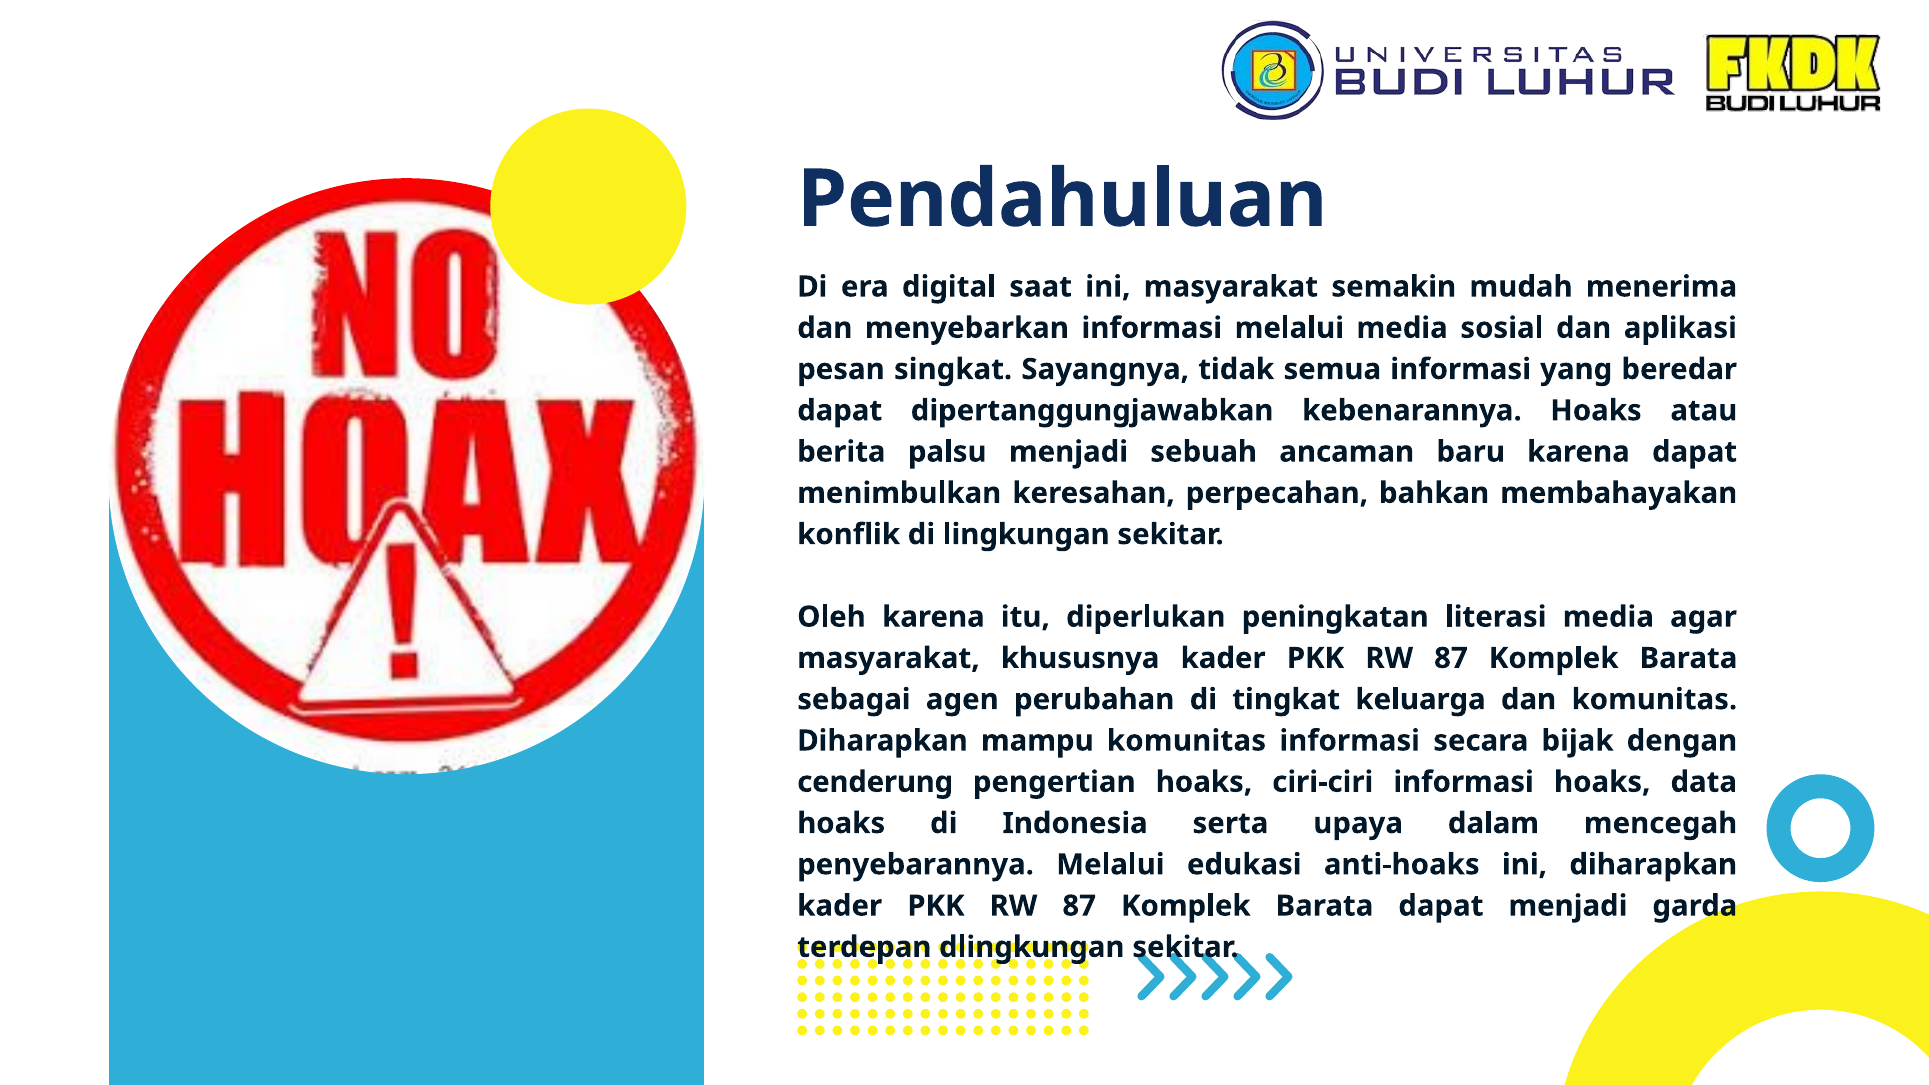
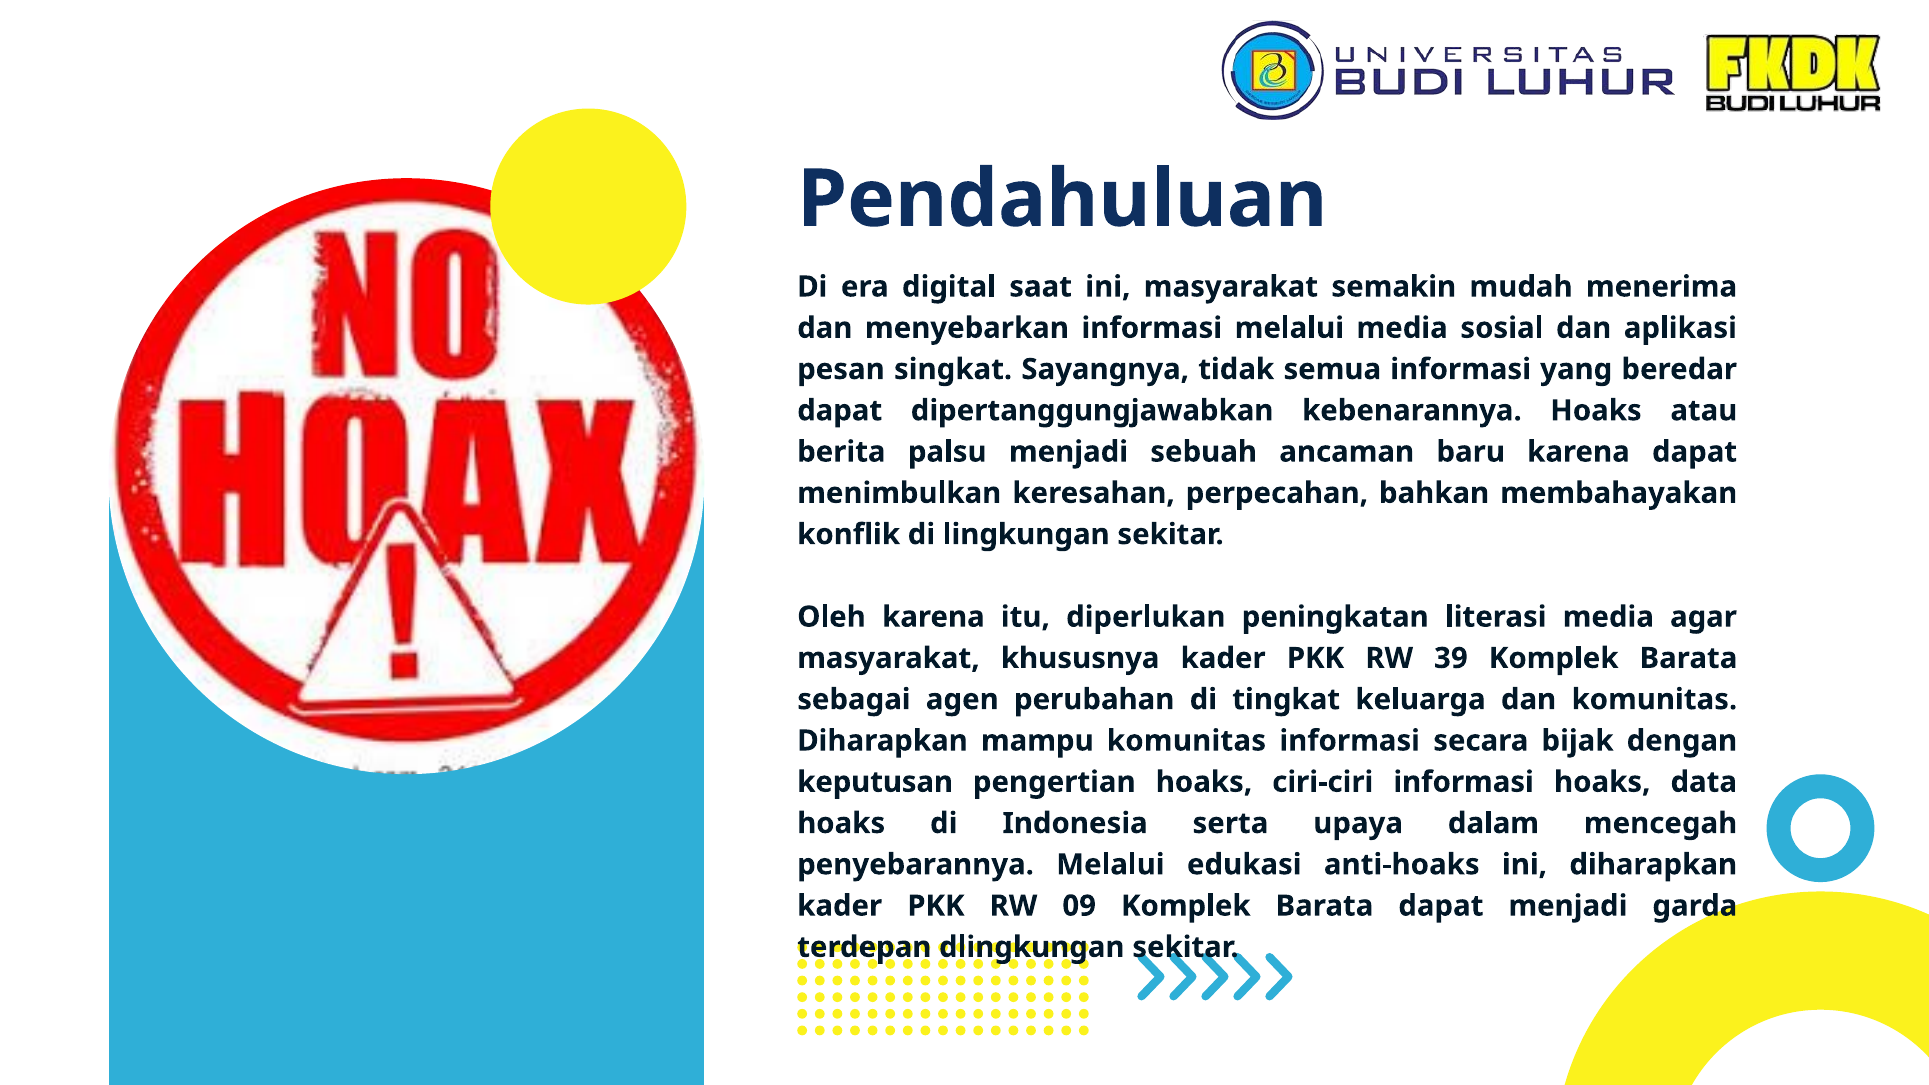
87: 87 -> 39 (1451, 658)
cenderung: cenderung -> keputusan (875, 782)
87: 87 -> 09 (1079, 906)
